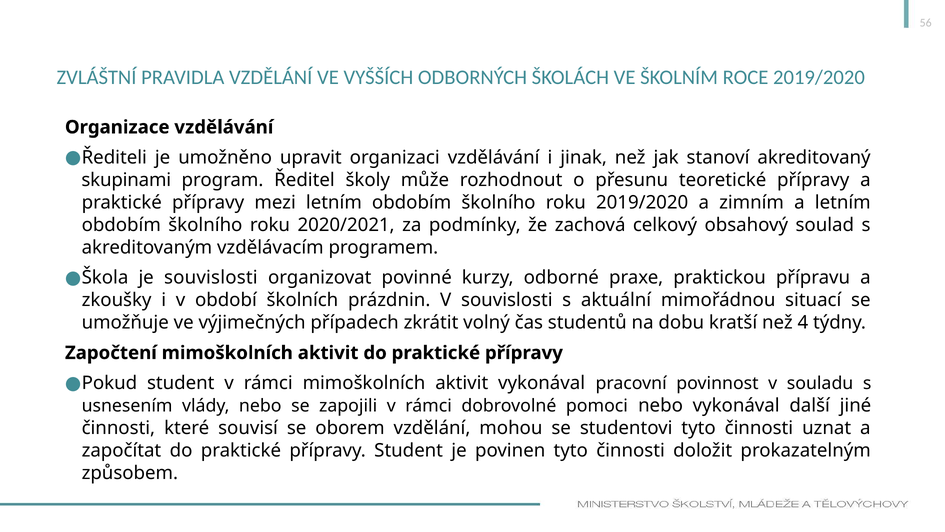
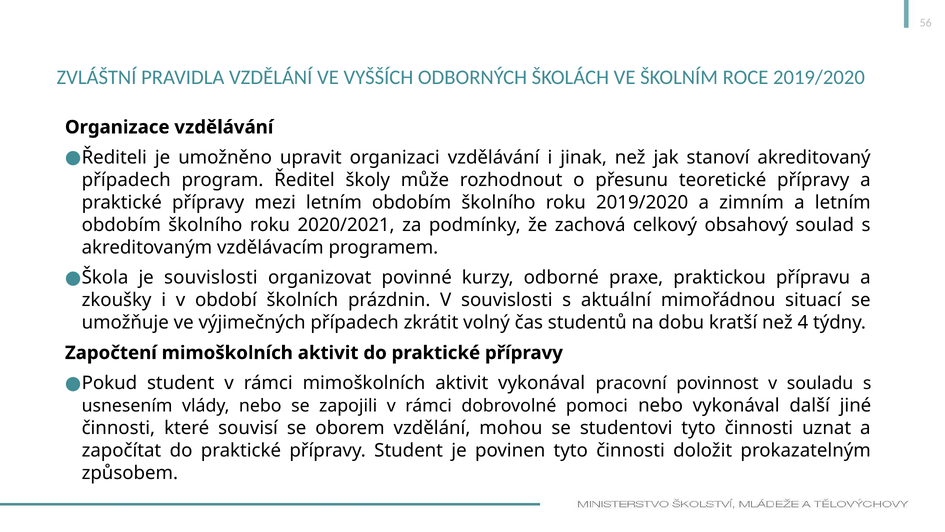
skupinami: skupinami -> případech (126, 180)
